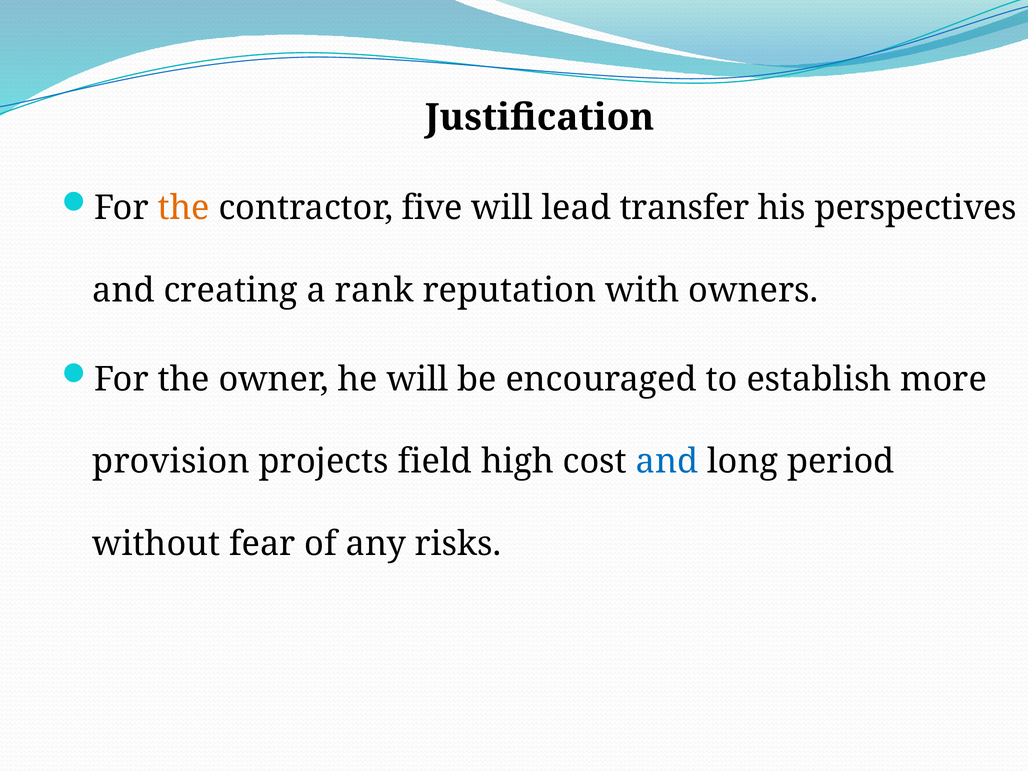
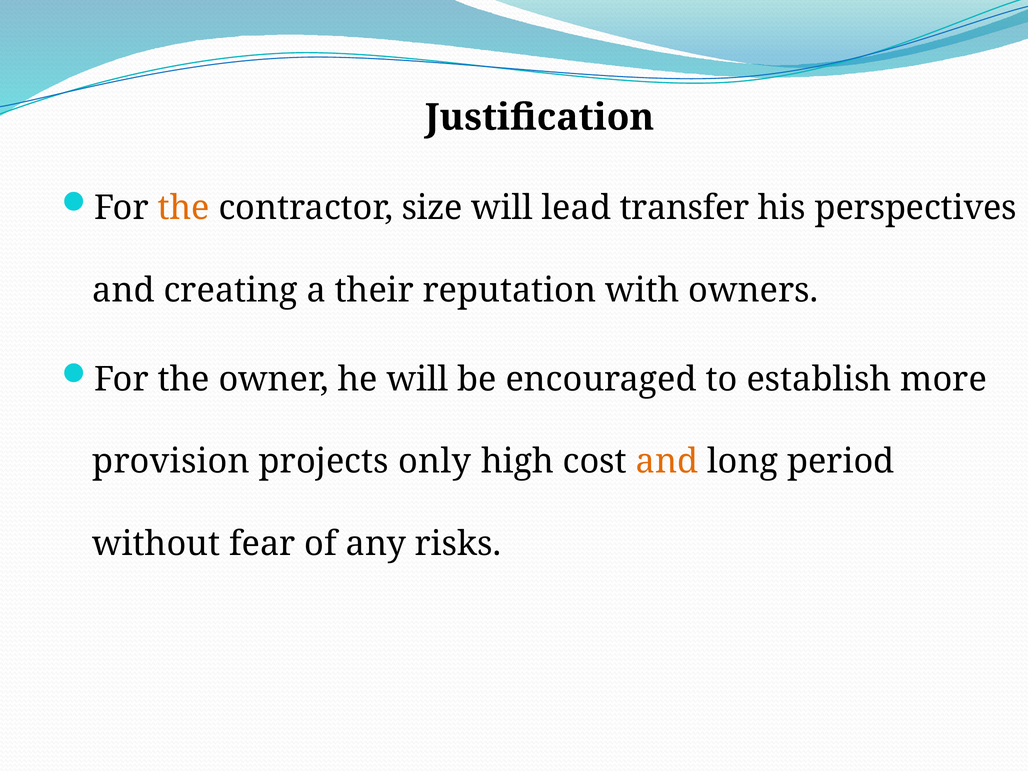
five: five -> size (432, 208)
rank: rank -> their (374, 290)
field: field -> only (435, 462)
and colour: blue -> orange (667, 462)
